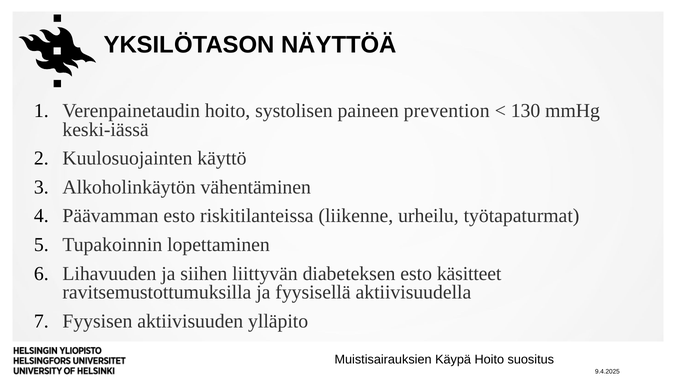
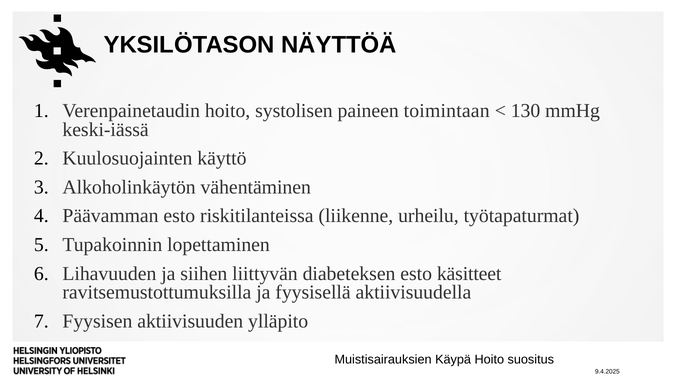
prevention: prevention -> toimintaan (447, 111)
